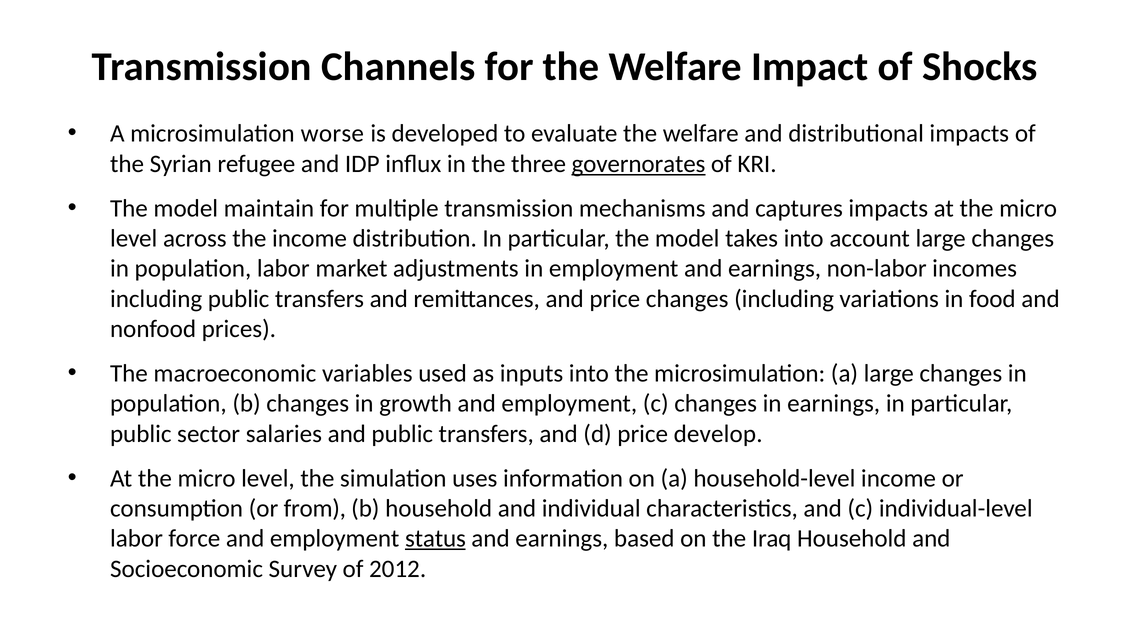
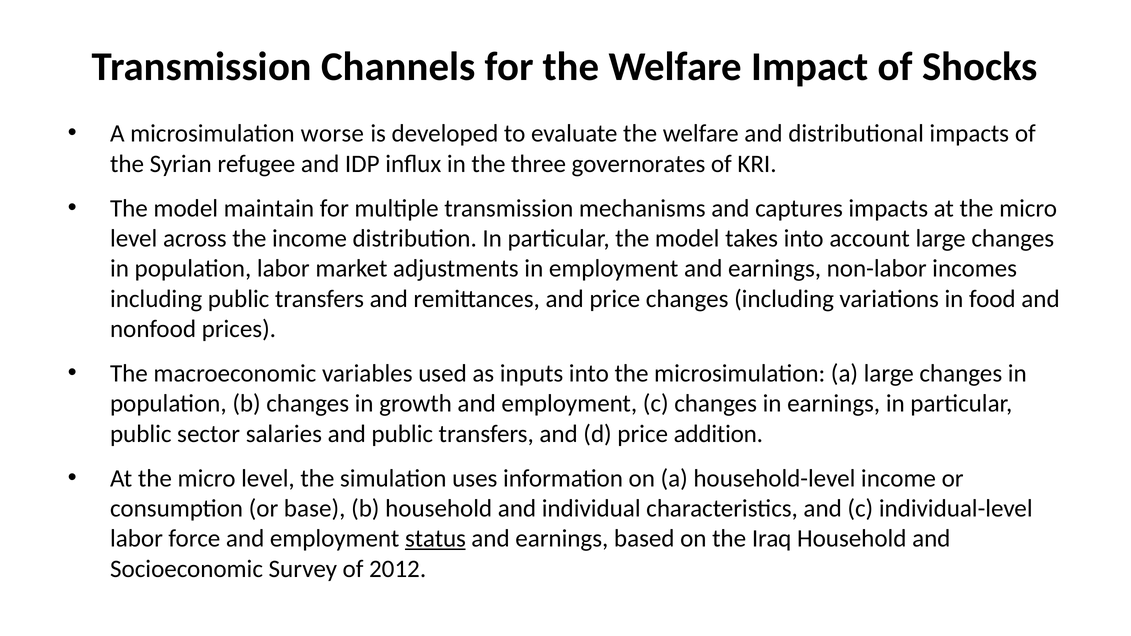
governorates underline: present -> none (638, 164)
develop: develop -> addition (718, 434)
from: from -> base (315, 509)
